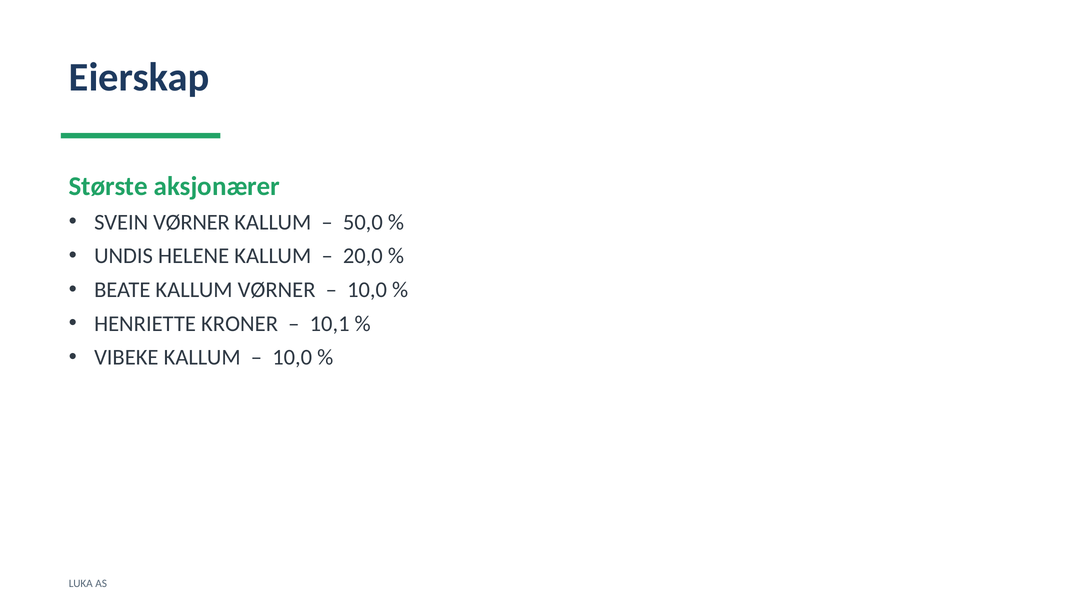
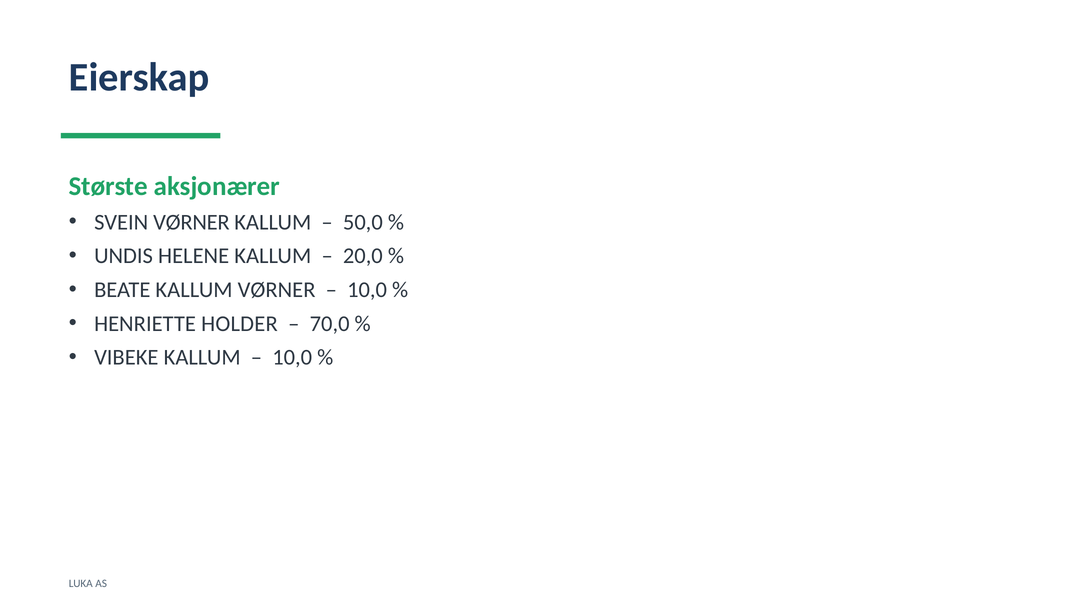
KRONER: KRONER -> HOLDER (239, 324)
10,1: 10,1 -> 70,0 (330, 324)
